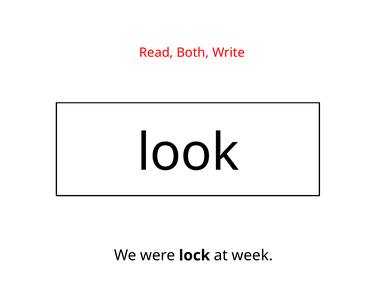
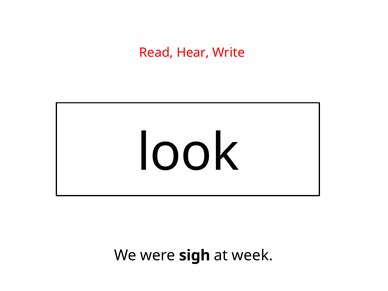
Both: Both -> Hear (193, 53)
lock: lock -> sigh (195, 255)
